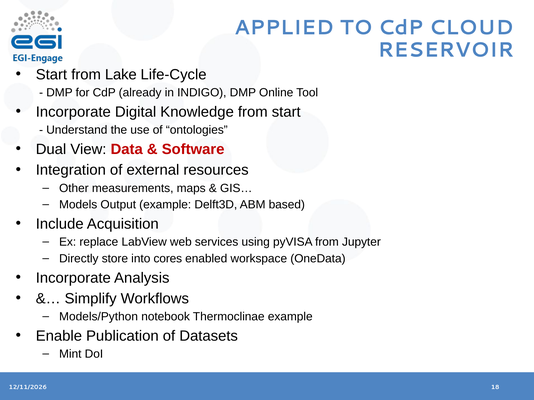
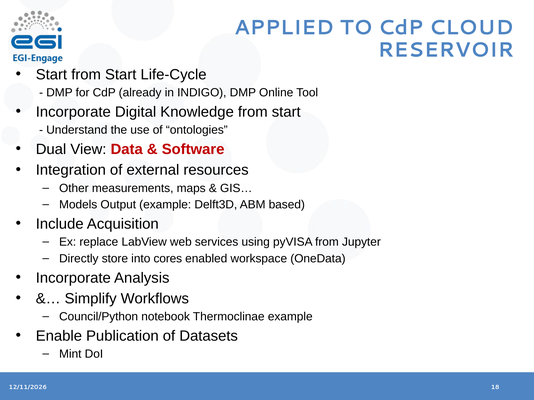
Start from Lake: Lake -> Start (121, 75)
Models/Python: Models/Python -> Council/Python (99, 317)
